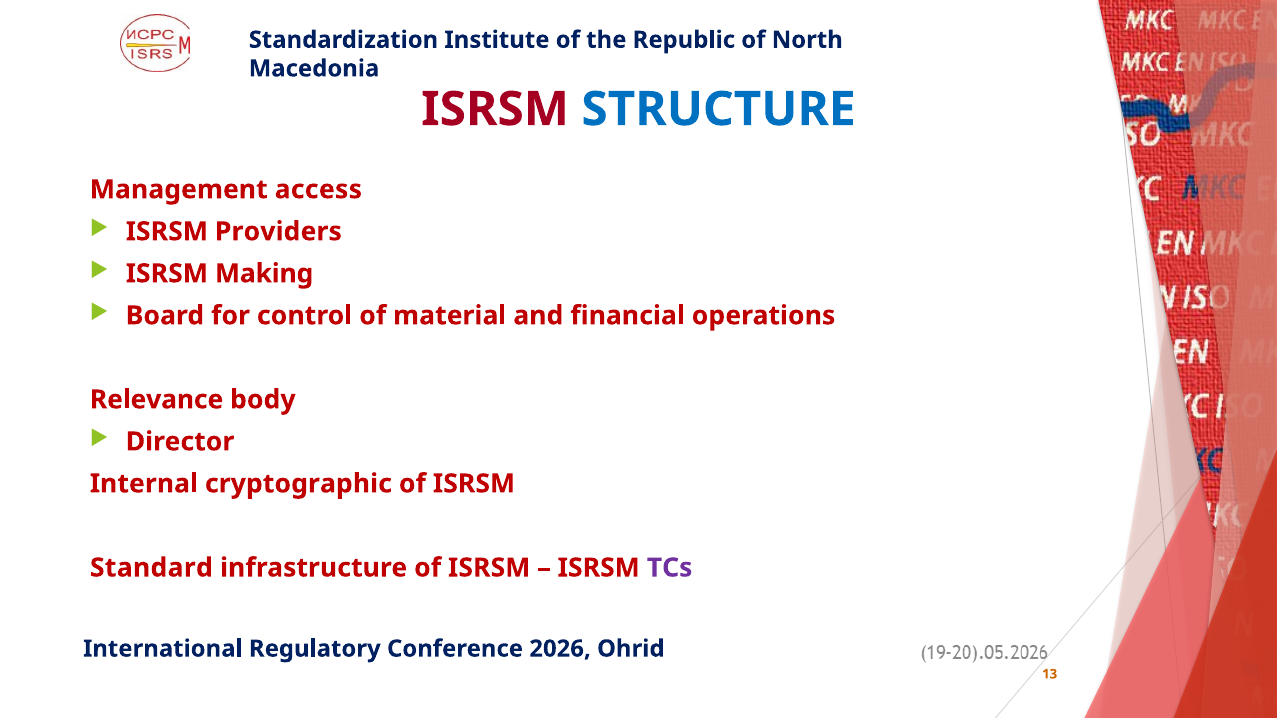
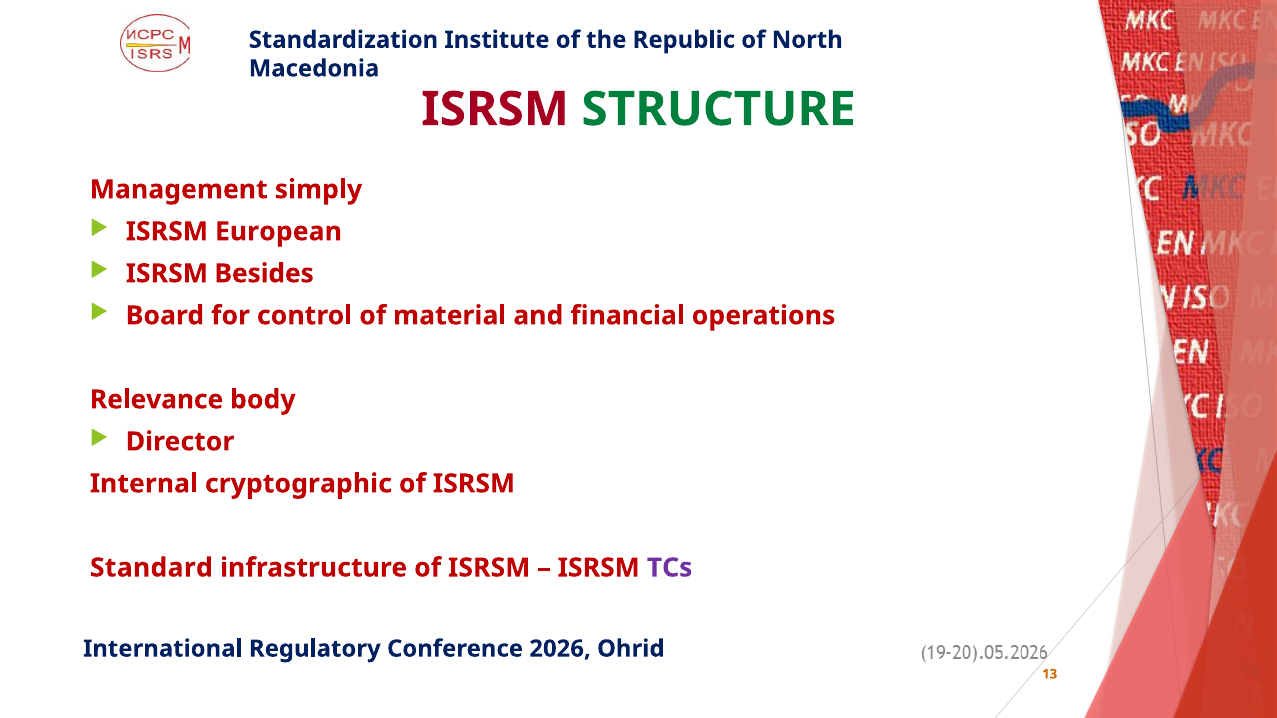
STRUCTURE colour: blue -> green (719, 109)
access: access -> simply (318, 190)
Providers: Providers -> European (278, 232)
Making: Making -> Besides (264, 274)
